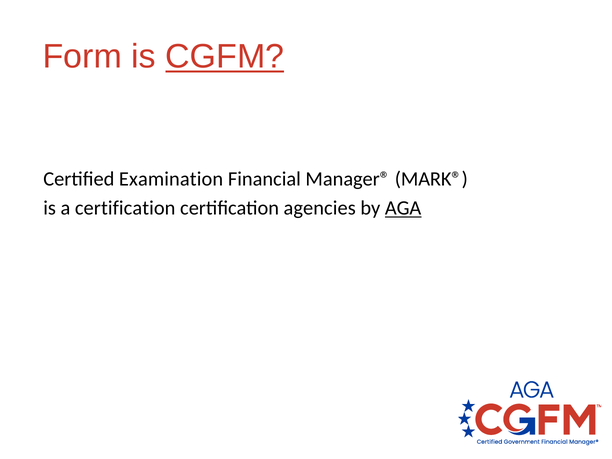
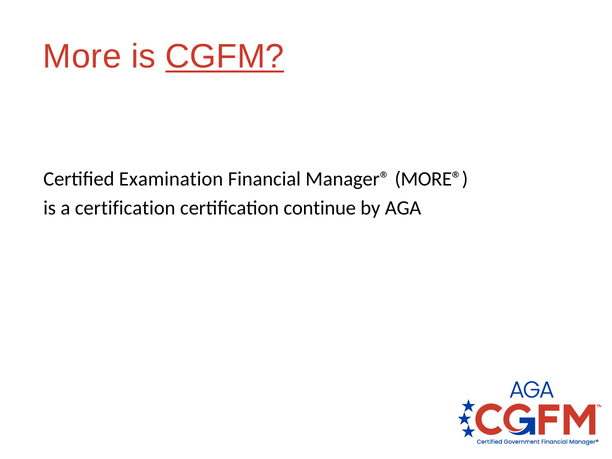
Form: Form -> More (82, 57)
MARK®: MARK® -> MORE® (431, 179)
agencies: agencies -> continue (320, 208)
AGA underline: present -> none (403, 208)
